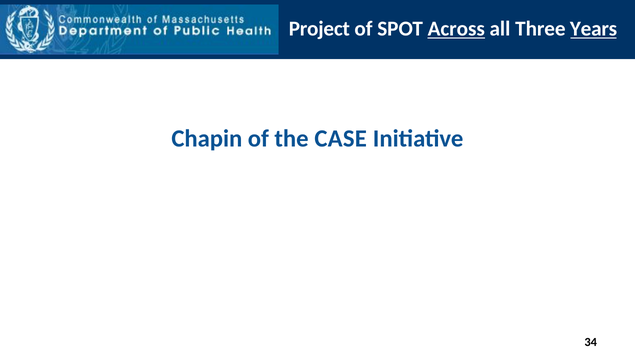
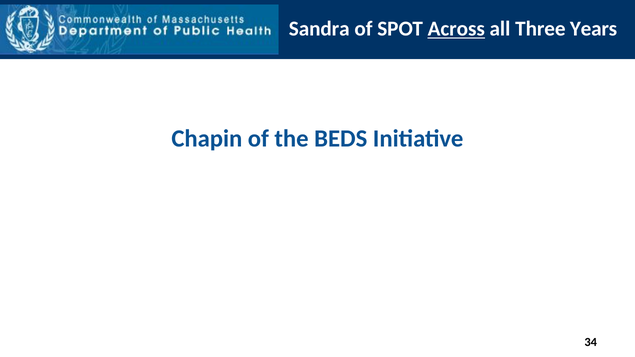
Project: Project -> Sandra (319, 29)
Years underline: present -> none (594, 29)
CASE: CASE -> BEDS (341, 139)
